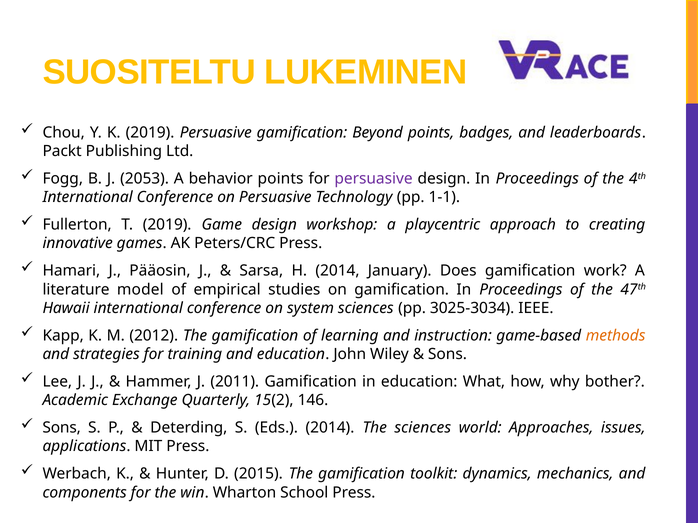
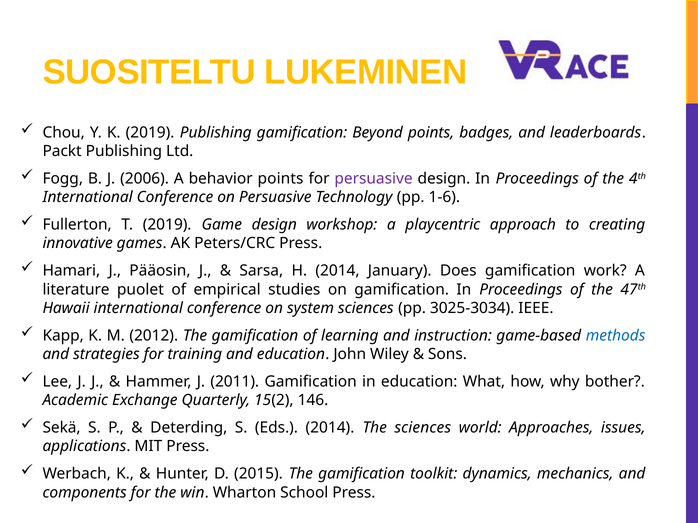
2019 Persuasive: Persuasive -> Publishing (216, 133)
2053: 2053 -> 2006 (145, 179)
1-1: 1-1 -> 1-6 (444, 197)
model: model -> puolet (140, 290)
methods colour: orange -> blue (616, 336)
Sons: Sons -> Sekä (62, 428)
